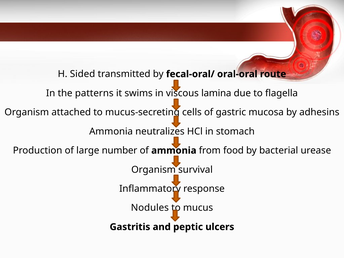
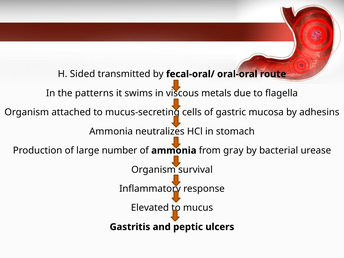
lamina: lamina -> metals (216, 93)
food: food -> gray (233, 150)
Nodules: Nodules -> Elevated (150, 208)
